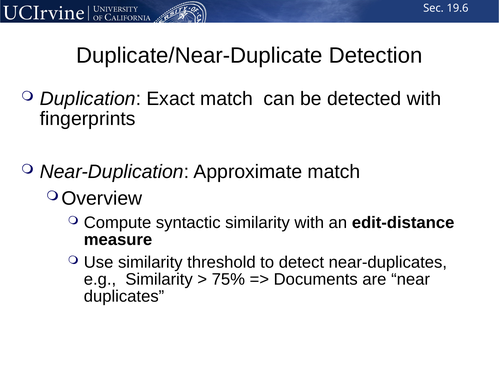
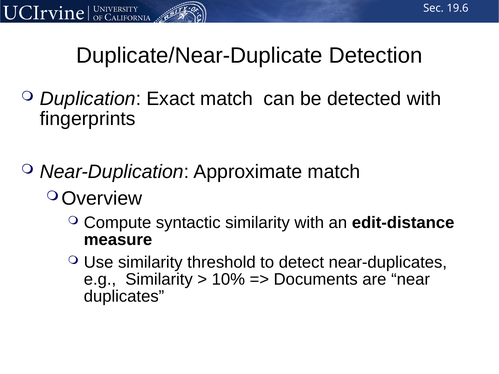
75%: 75% -> 10% (228, 280)
